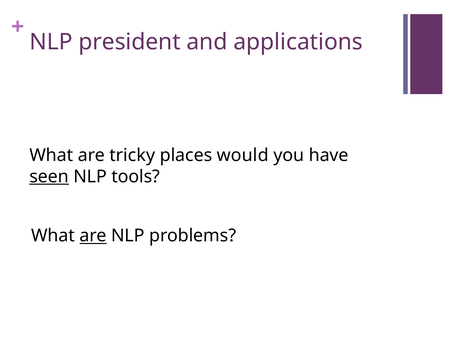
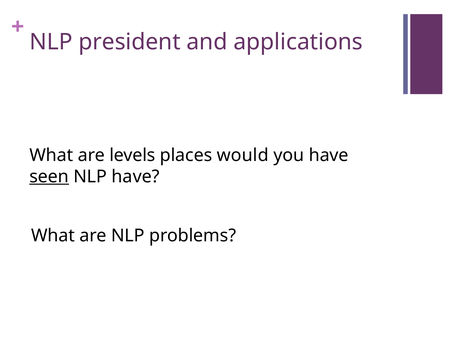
tricky: tricky -> levels (132, 155)
NLP tools: tools -> have (136, 176)
are underline: present -> none (93, 236)
